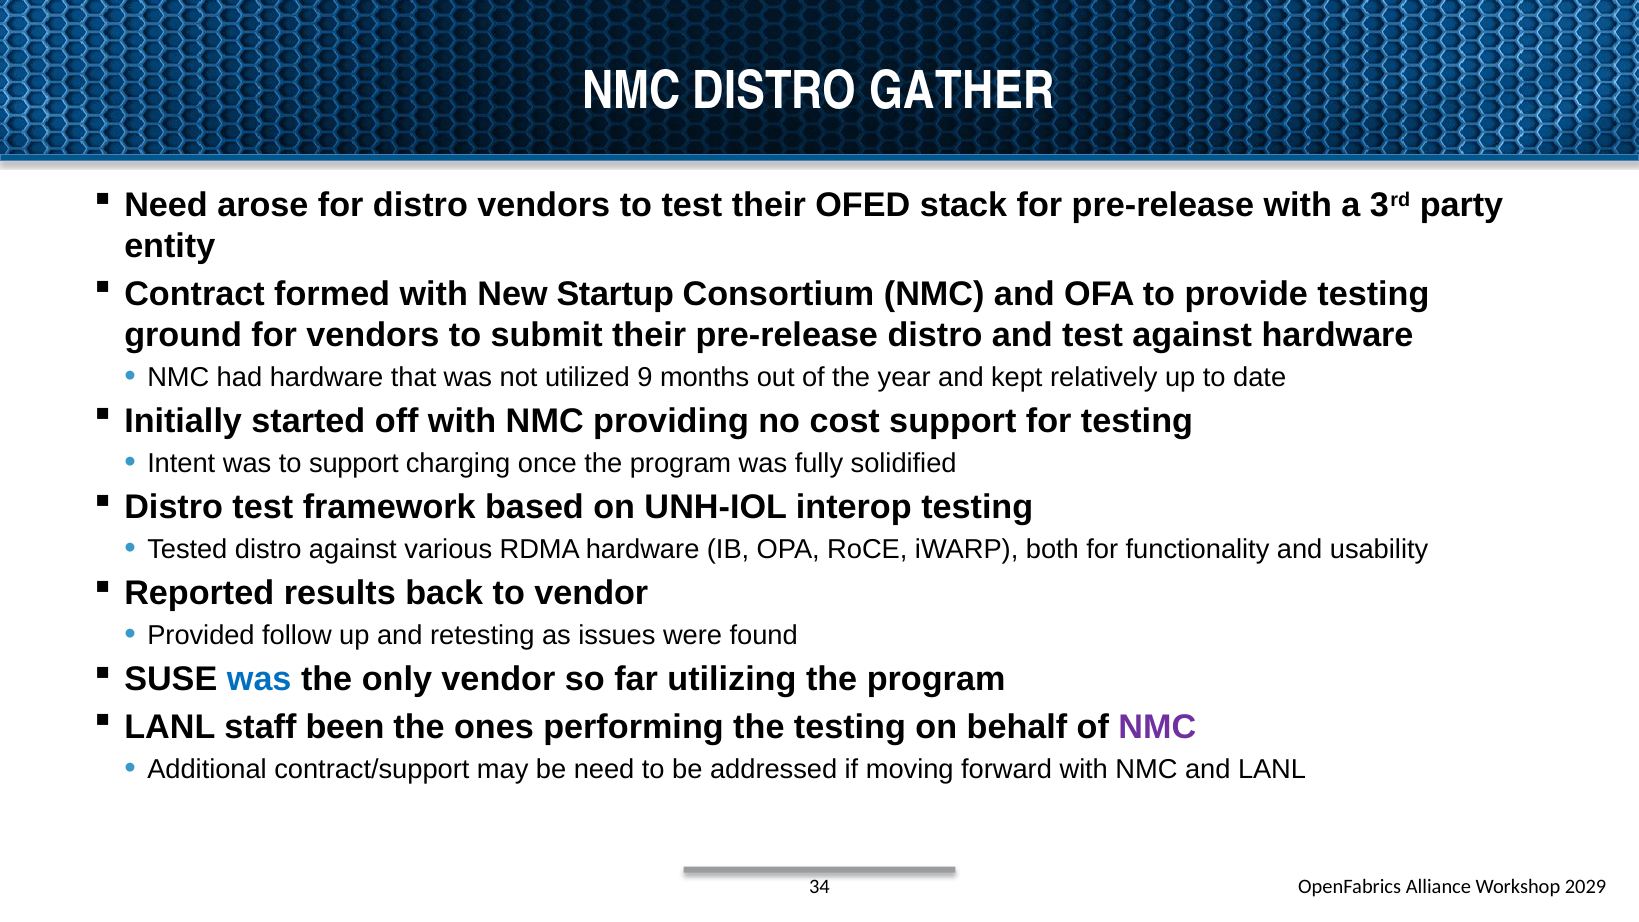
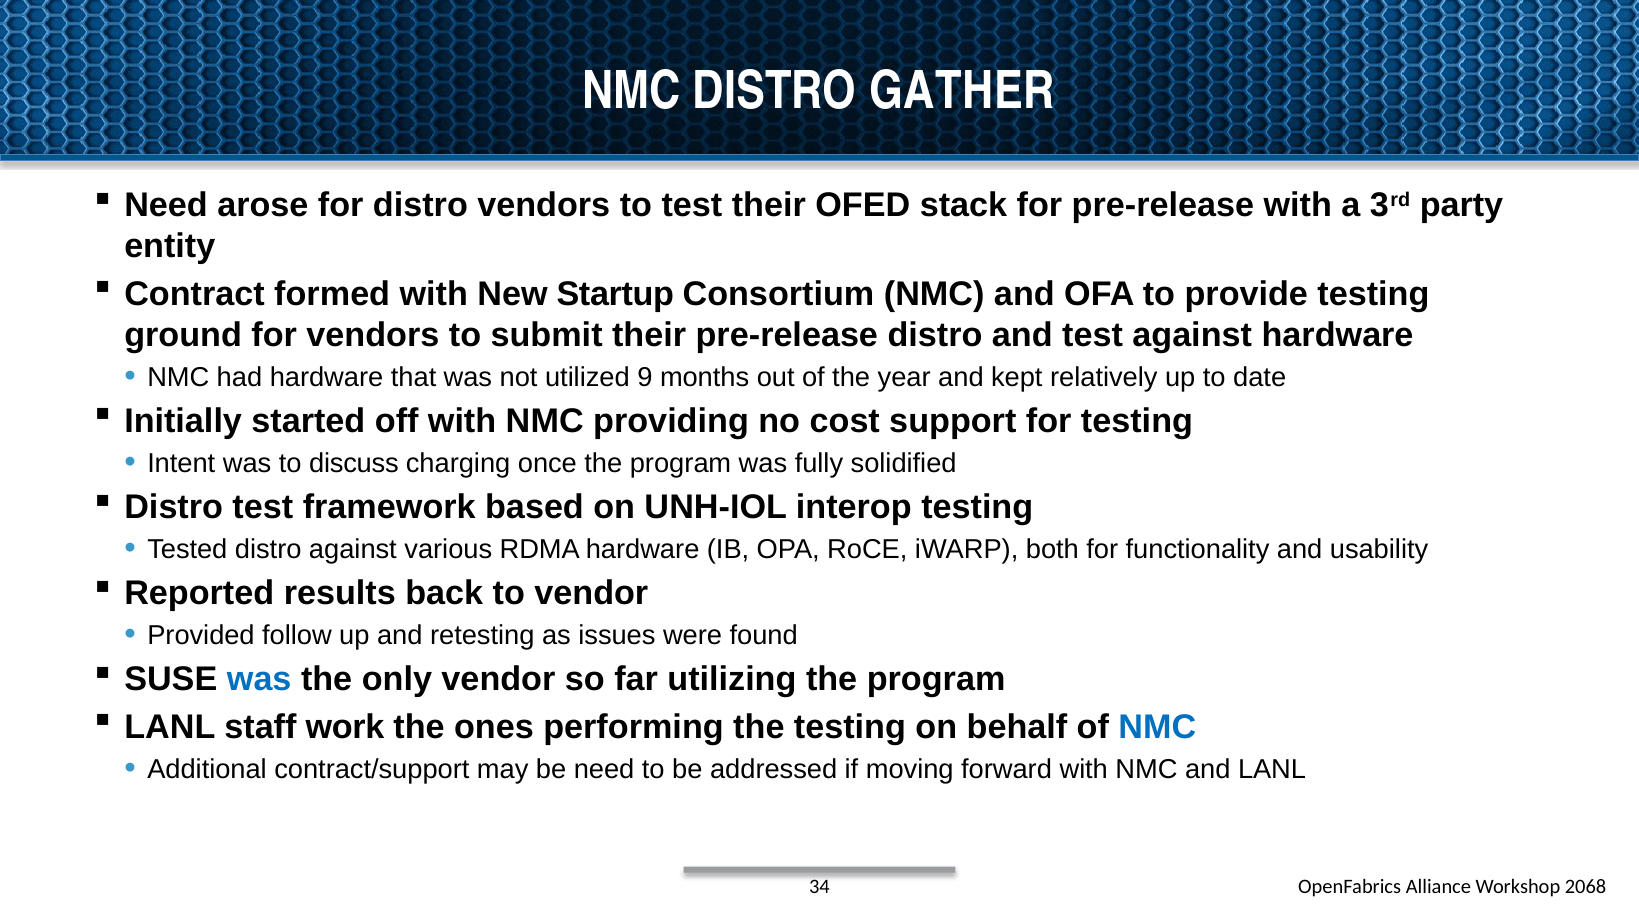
to support: support -> discuss (354, 463)
been: been -> work (345, 727)
NMC colour: purple -> blue (1157, 727)
2029: 2029 -> 2068 (1586, 886)
